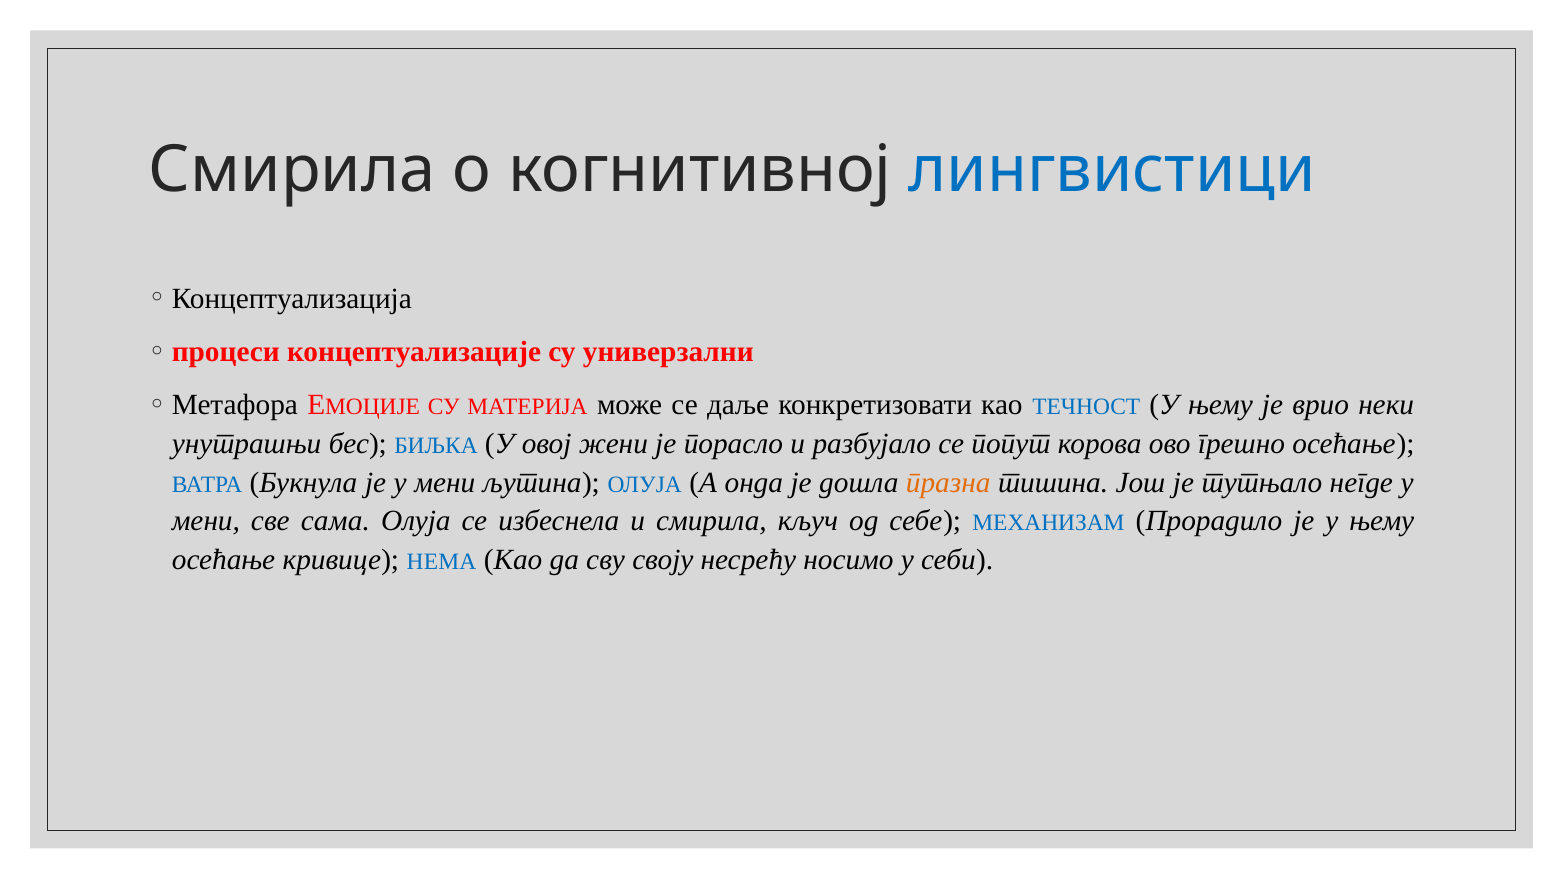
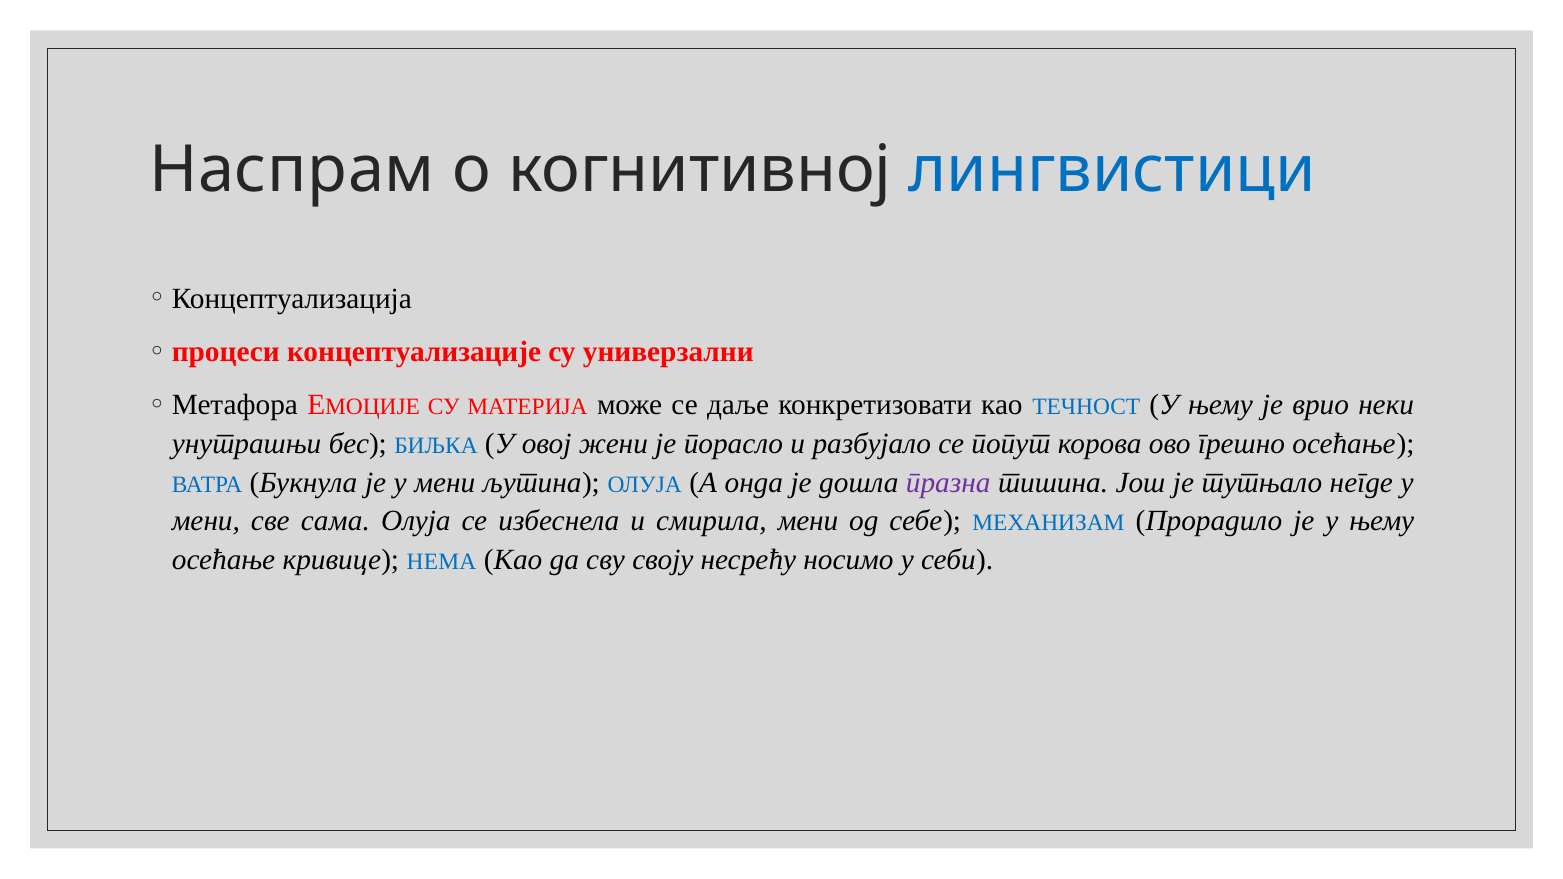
Смирила: Смирила -> Наспрам (292, 170)
празна colour: orange -> purple (948, 483)
смирила кључ: кључ -> мени (808, 521)
